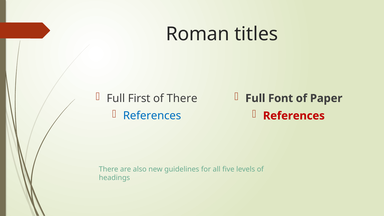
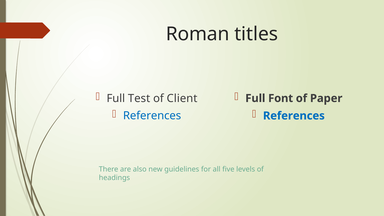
First: First -> Test (139, 98)
of There: There -> Client (182, 98)
References colour: red -> blue (294, 116)
